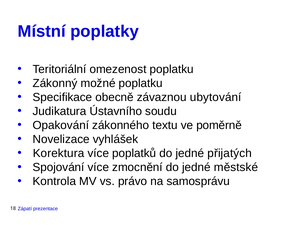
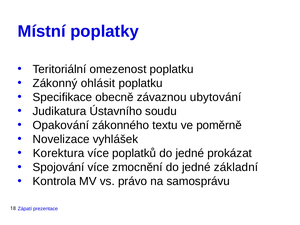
možné: možné -> ohlásit (98, 83)
přijatých: přijatých -> prokázat (230, 153)
městské: městské -> základní (236, 167)
